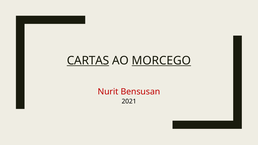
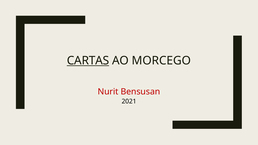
MORCEGO underline: present -> none (161, 61)
